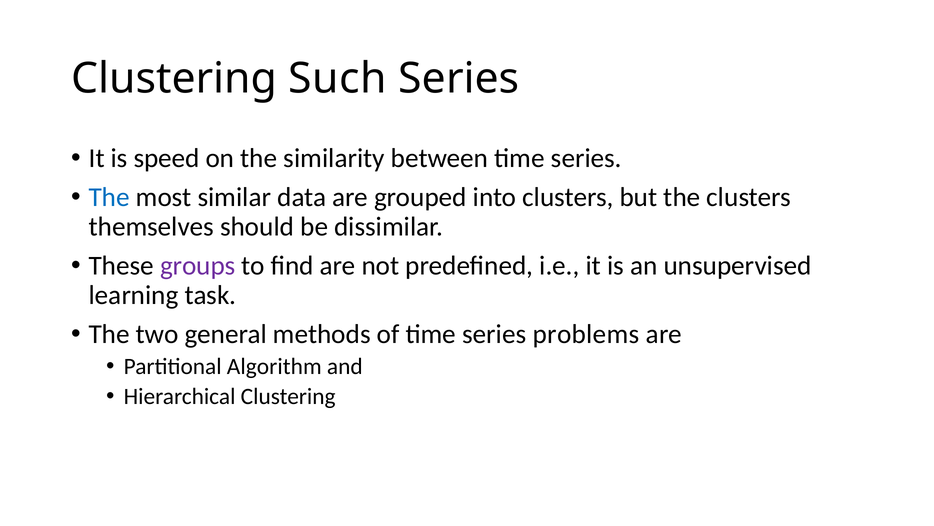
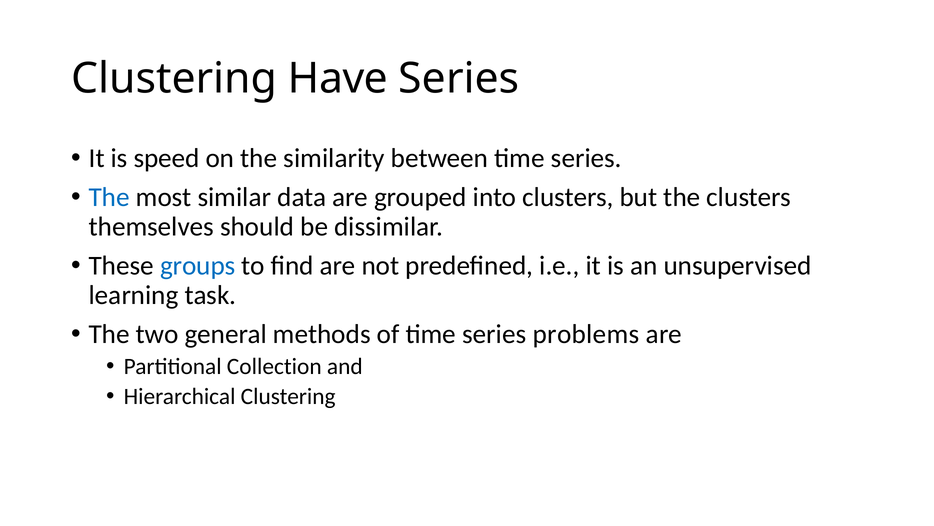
Such: Such -> Have (338, 78)
groups colour: purple -> blue (198, 265)
Algorithm: Algorithm -> Collection (274, 366)
